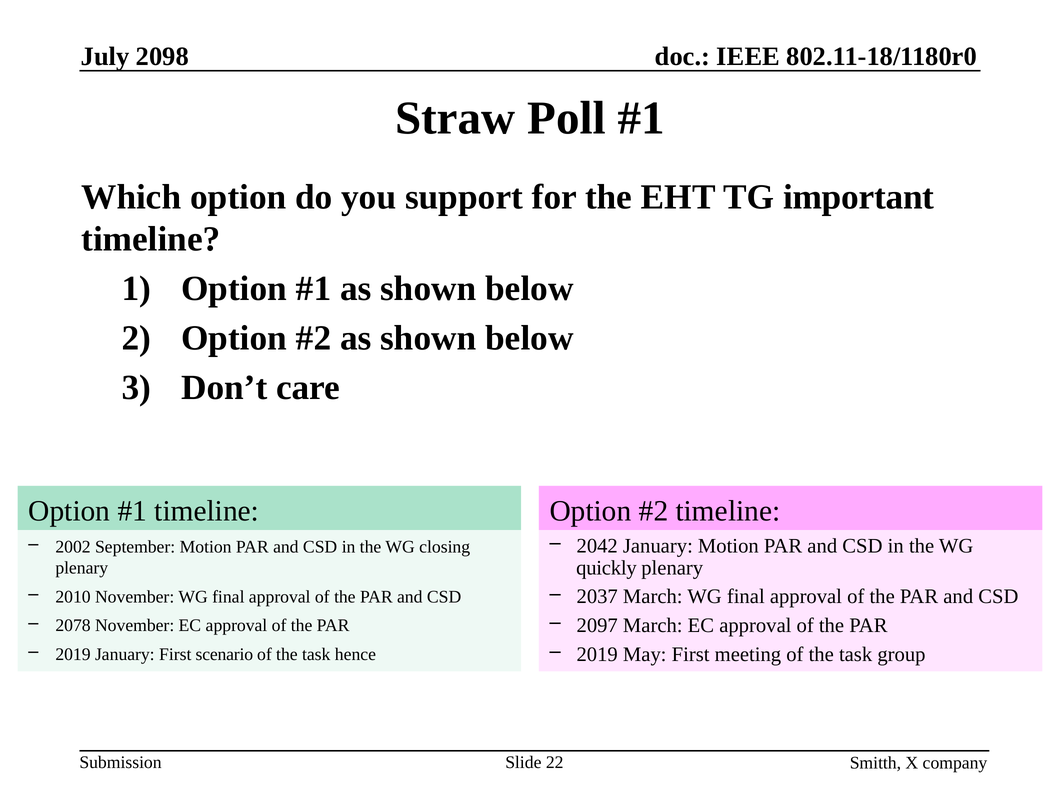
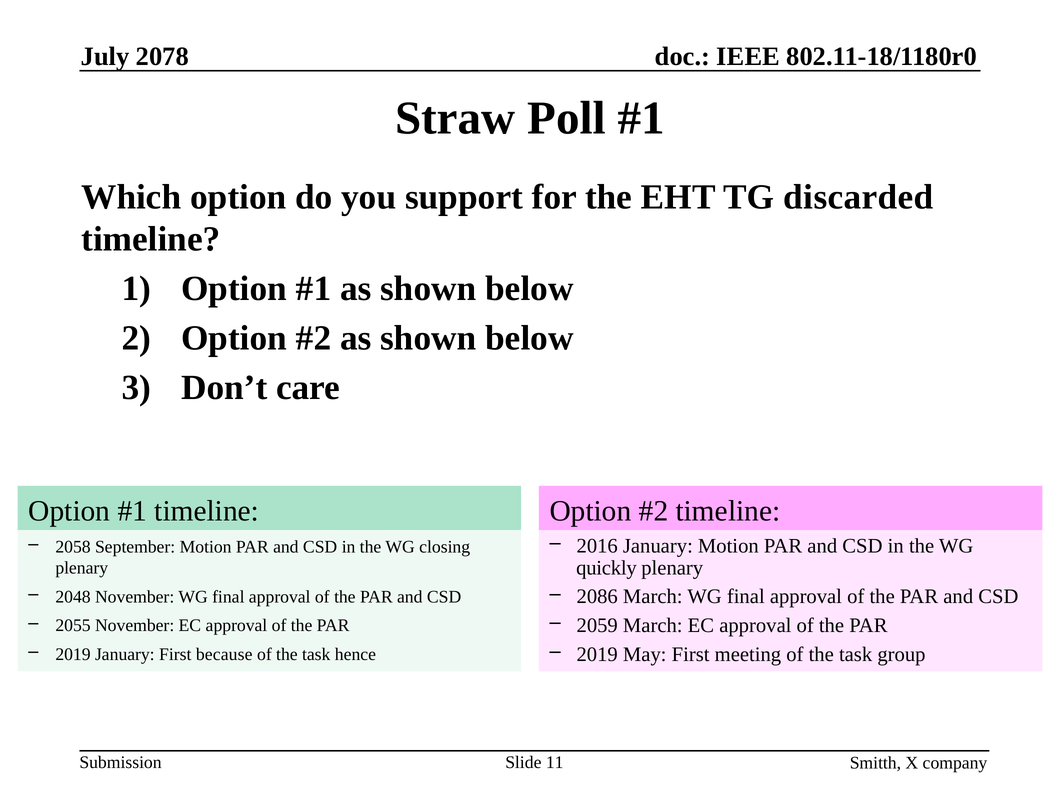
2098: 2098 -> 2078 (162, 57)
important: important -> discarded (858, 197)
2042: 2042 -> 2016 (597, 546)
2002: 2002 -> 2058 (73, 547)
2037: 2037 -> 2086 (597, 597)
2010: 2010 -> 2048 (73, 597)
2097: 2097 -> 2059 (597, 625)
2078: 2078 -> 2055 (73, 626)
scenario: scenario -> because (224, 655)
22: 22 -> 11 (555, 762)
